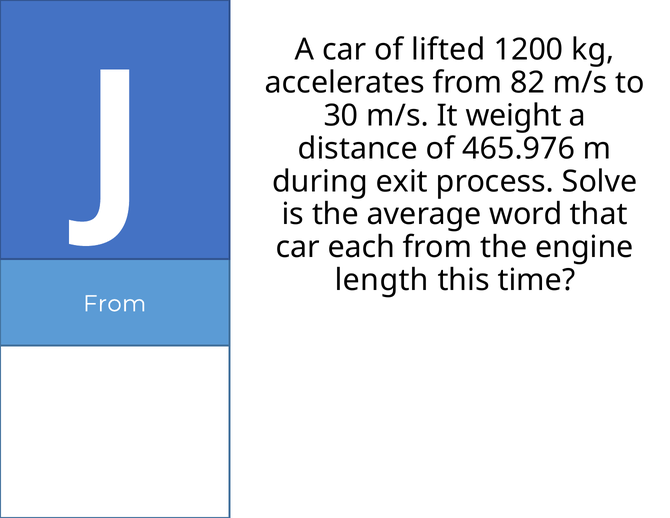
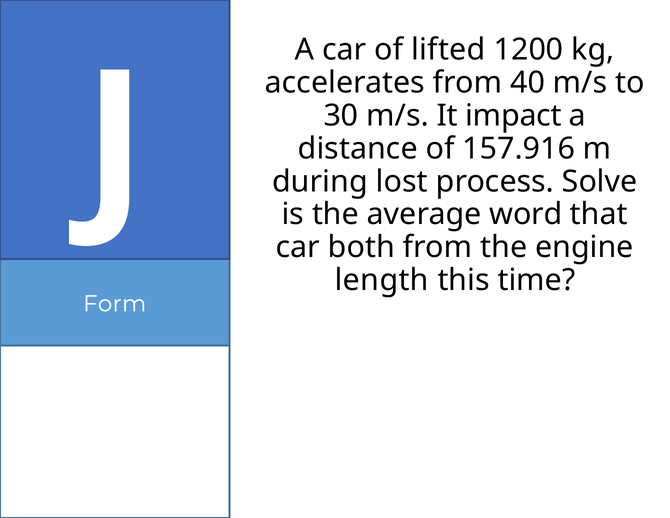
82: 82 -> 40 (528, 83)
weight: weight -> impact (514, 116)
465.976: 465.976 -> 157.916 (519, 149)
exit: exit -> lost (402, 181)
each: each -> both (361, 247)
From: From -> Form (115, 304)
